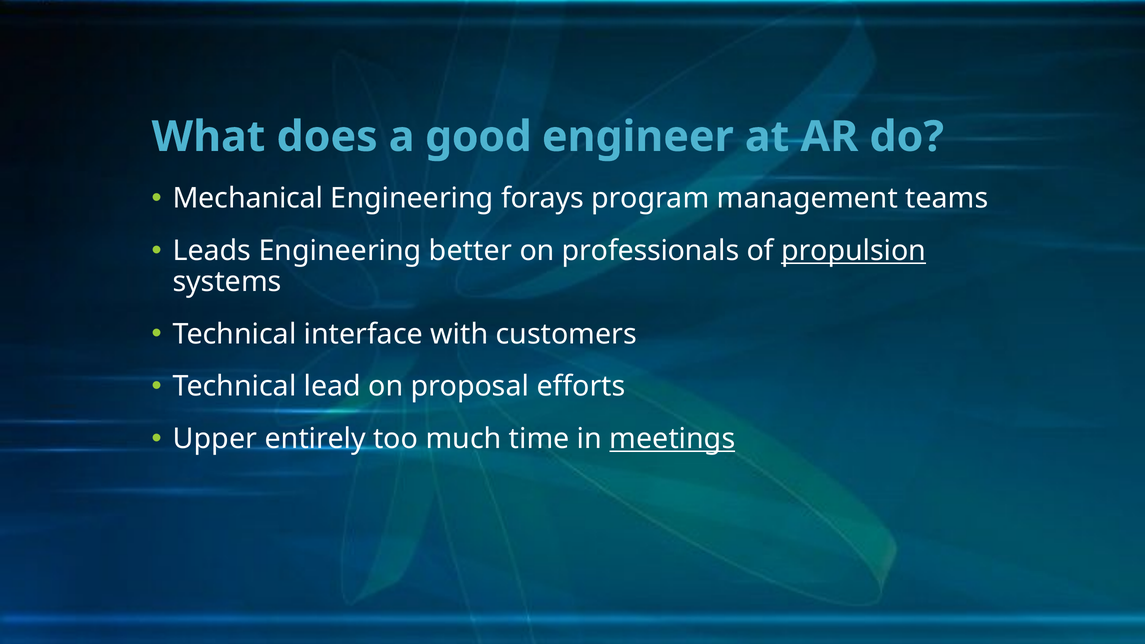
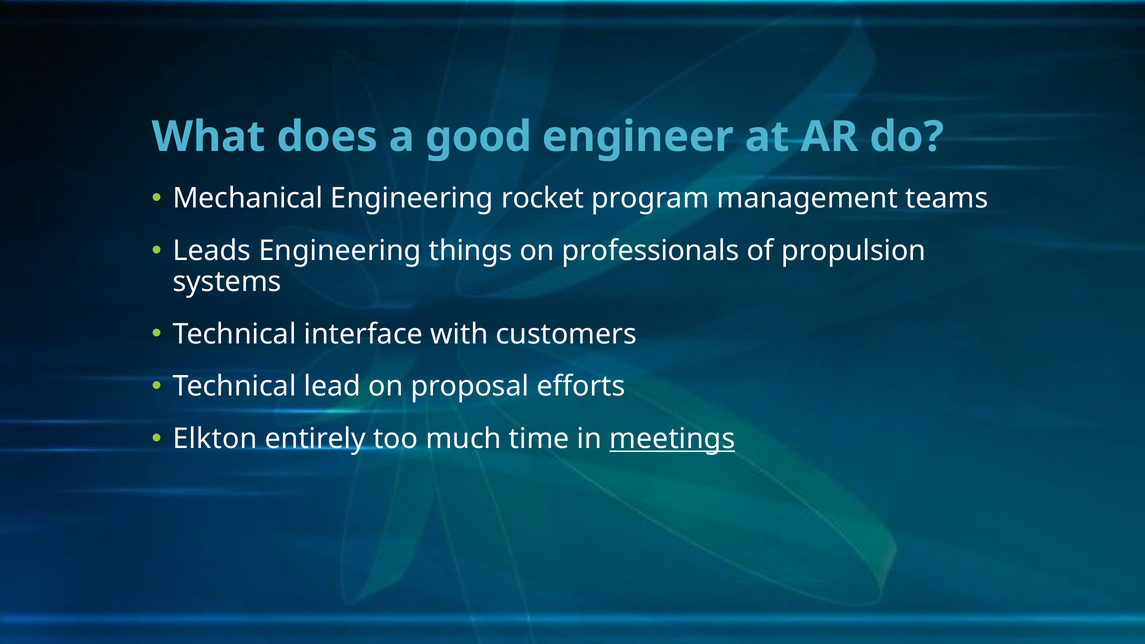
forays: forays -> rocket (543, 199)
better: better -> things (471, 251)
propulsion underline: present -> none (854, 251)
Upper: Upper -> Elkton (215, 439)
